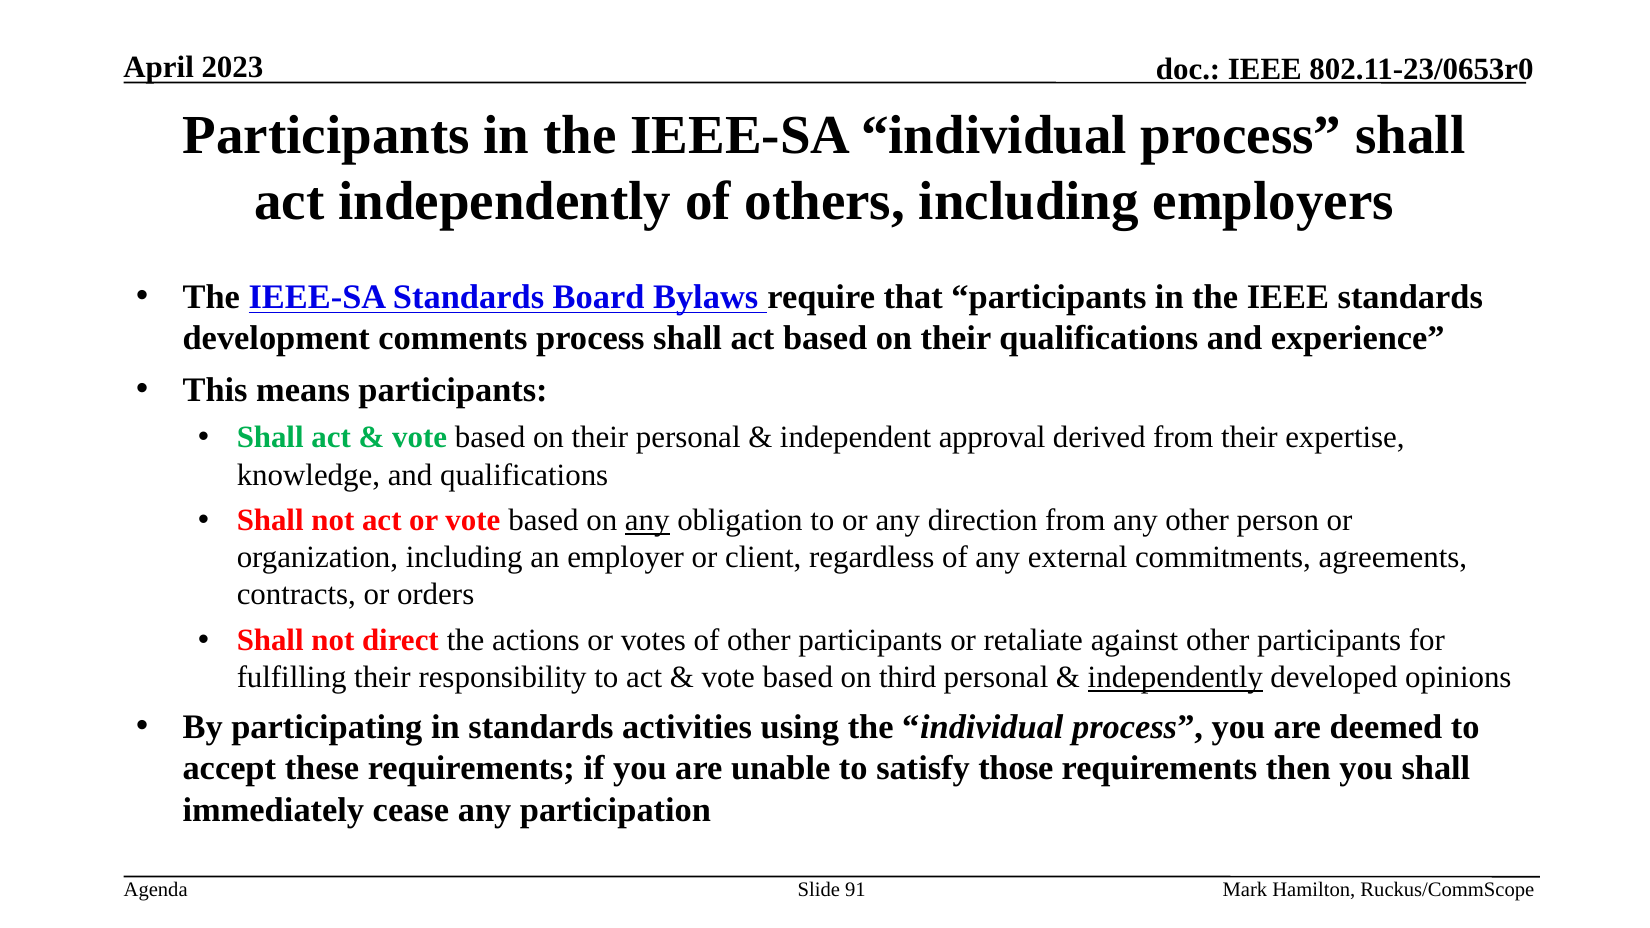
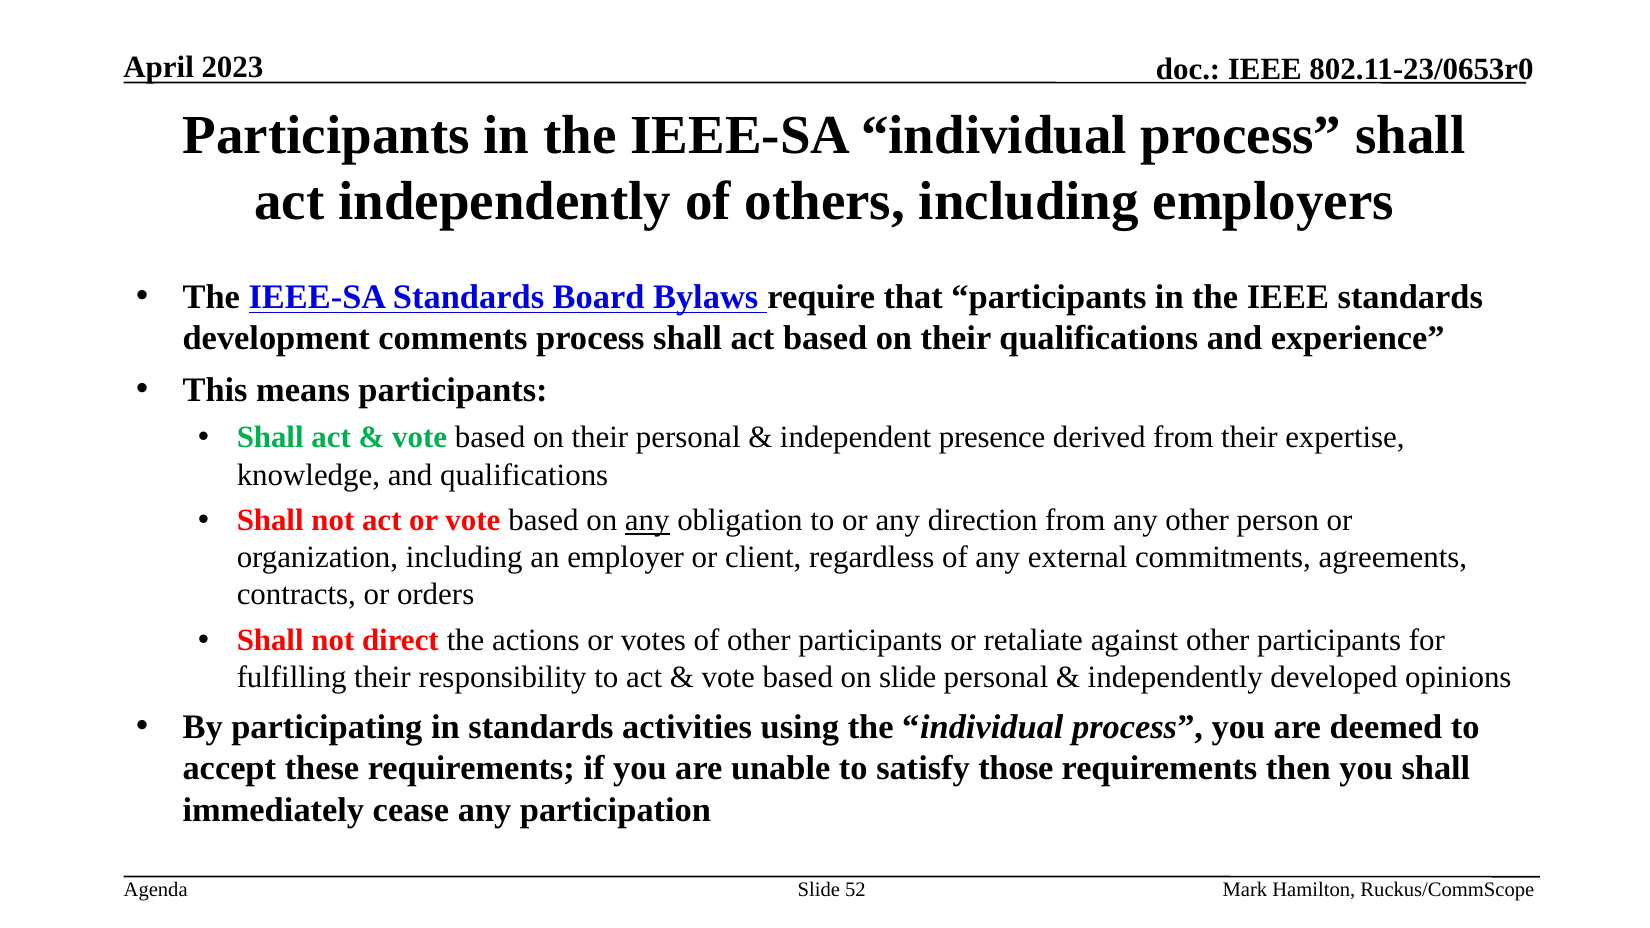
approval: approval -> presence (992, 438)
on third: third -> slide (908, 678)
independently underline: present -> none (1175, 678)
91: 91 -> 52 (855, 890)
